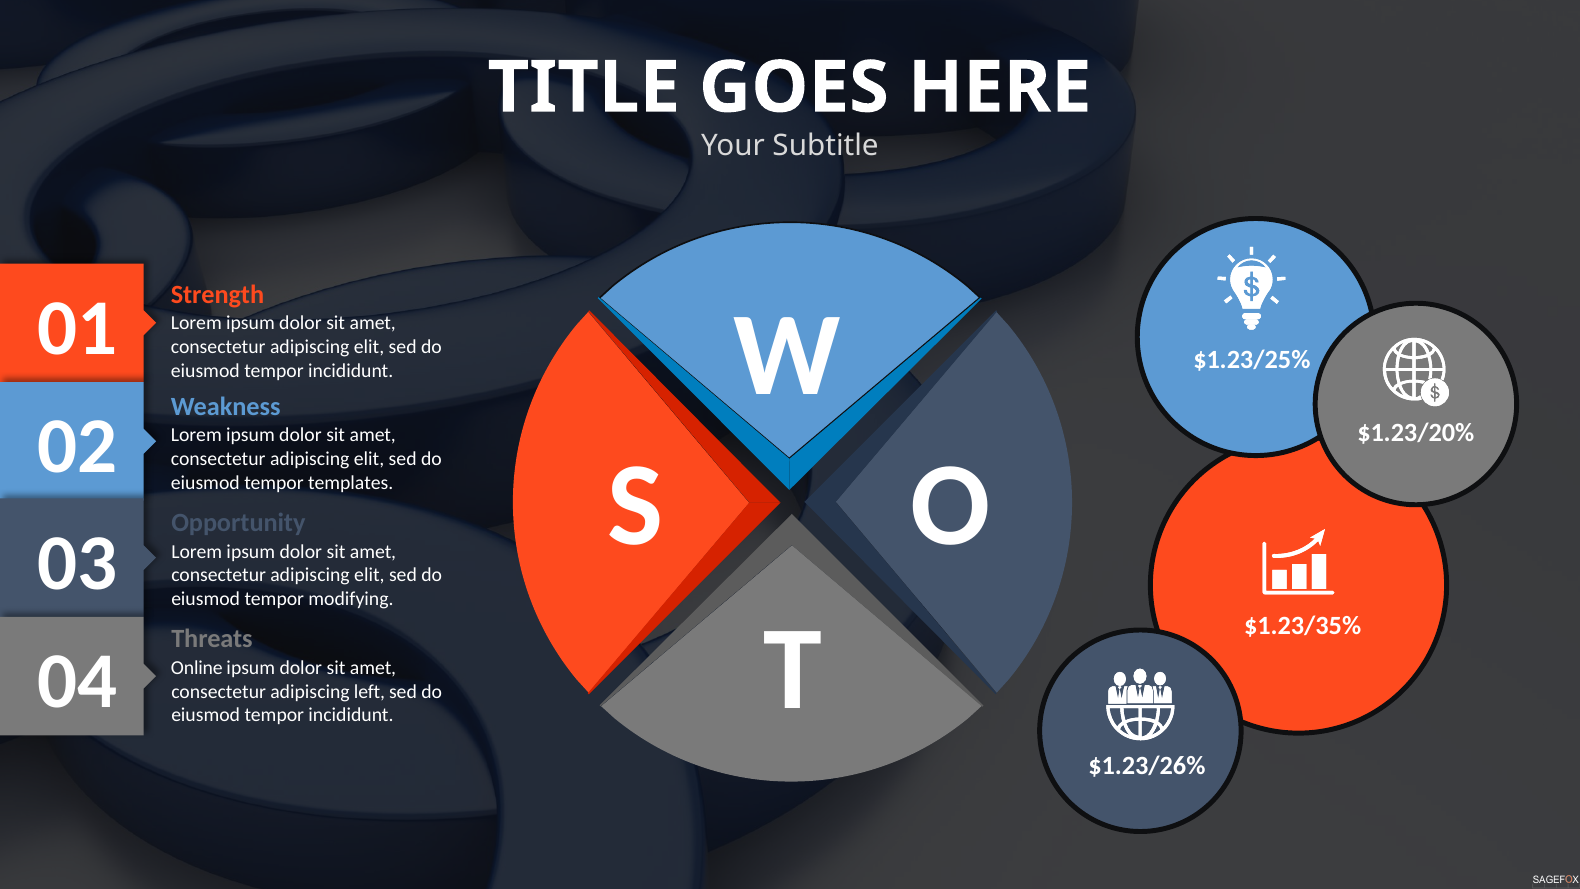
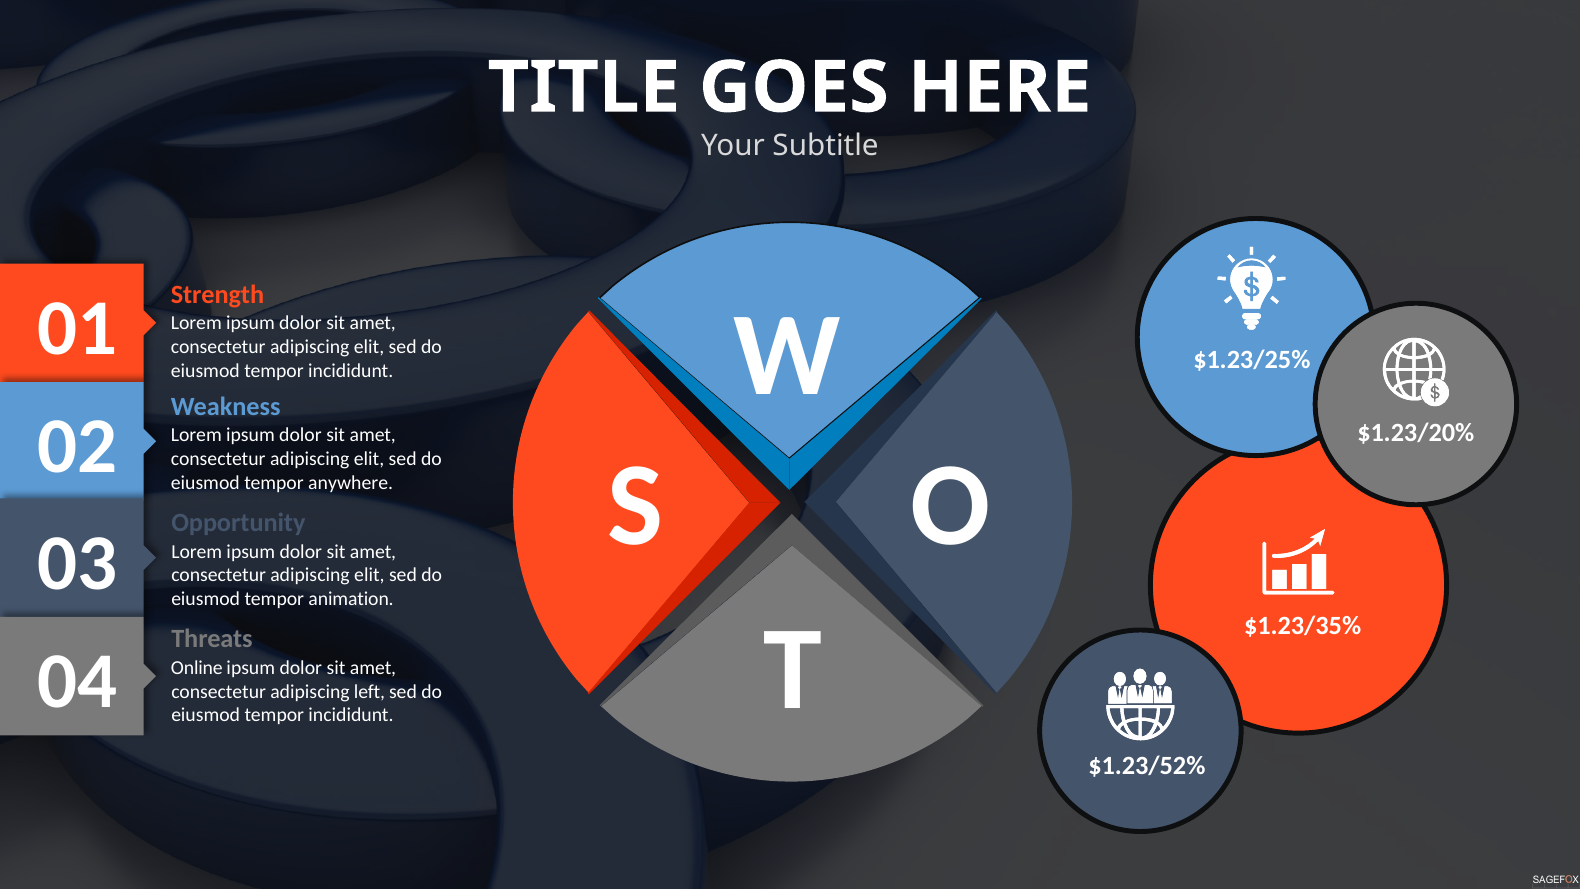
templates: templates -> anywhere (351, 483)
modifying: modifying -> animation (351, 599)
$1.23/26%: $1.23/26% -> $1.23/52% (1147, 766)
